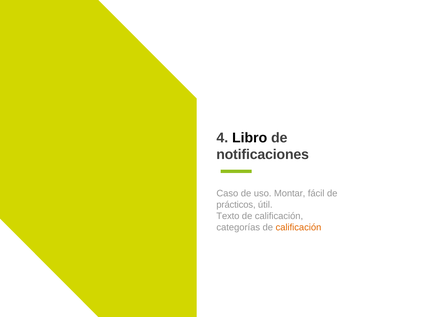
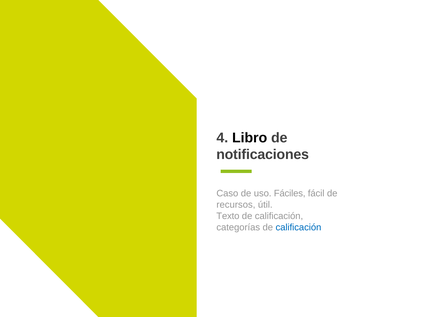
Montar: Montar -> Fáciles (290, 193)
prácticos: prácticos -> recursos (236, 204)
calificación colour: orange -> blue (298, 227)
